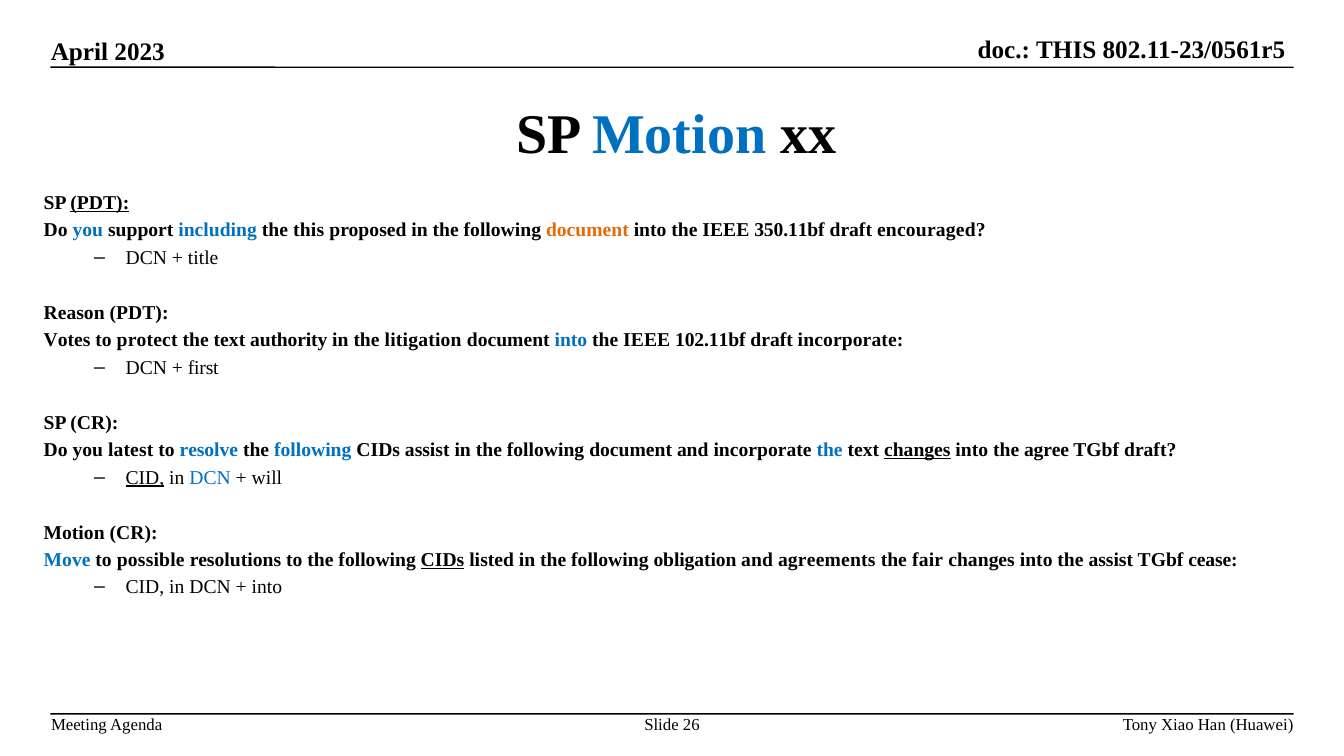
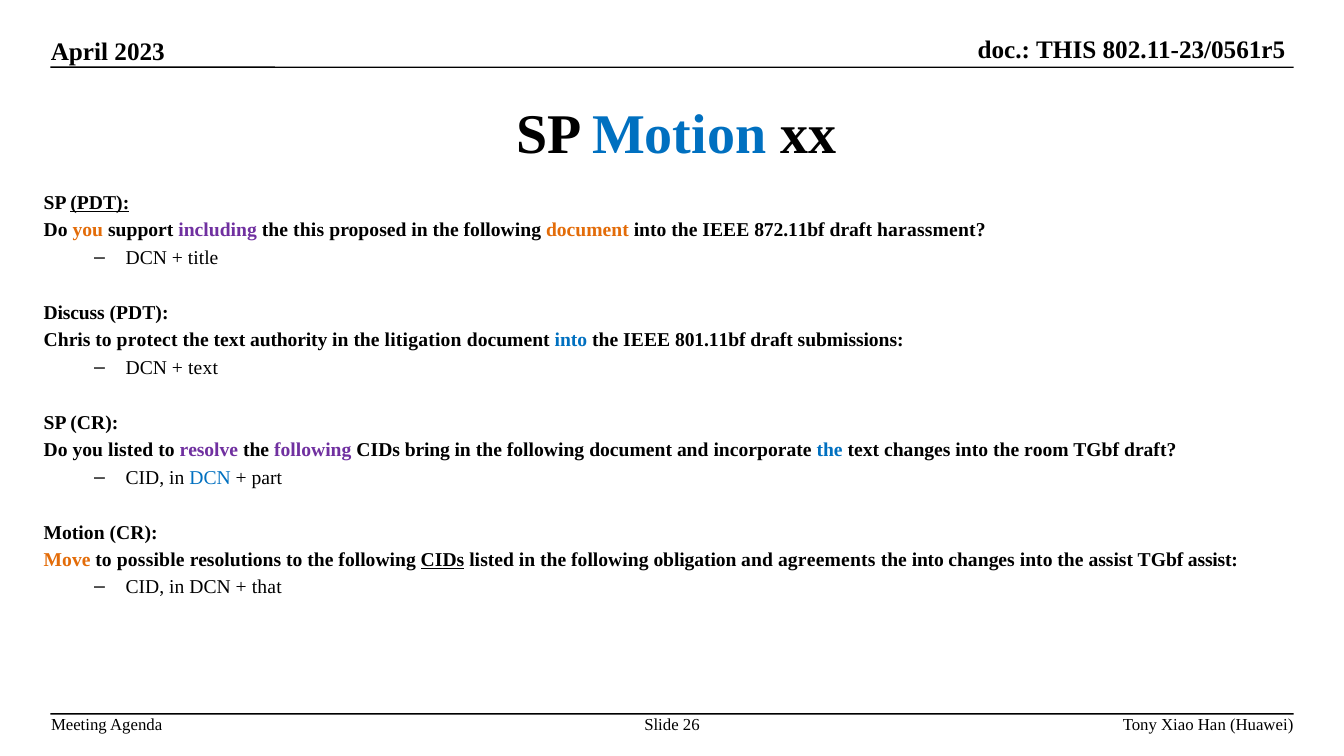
you colour: blue -> orange (88, 230)
including colour: blue -> purple (218, 230)
350.11bf: 350.11bf -> 872.11bf (790, 230)
encouraged: encouraged -> harassment (931, 230)
Reason: Reason -> Discuss (74, 313)
Votes: Votes -> Chris (67, 340)
102.11bf: 102.11bf -> 801.11bf (710, 340)
draft incorporate: incorporate -> submissions (851, 340)
first: first -> text (203, 368)
you latest: latest -> listed (131, 450)
resolve colour: blue -> purple (209, 450)
following colour: blue -> purple (313, 450)
CIDs assist: assist -> bring (427, 450)
changes underline: present -> none (917, 450)
agree: agree -> room (1046, 450)
CID underline: present -> none (145, 478)
will: will -> part (267, 478)
Move colour: blue -> orange (67, 560)
the fair: fair -> into (928, 560)
TGbf cease: cease -> assist (1213, 560)
into: into -> that (267, 587)
